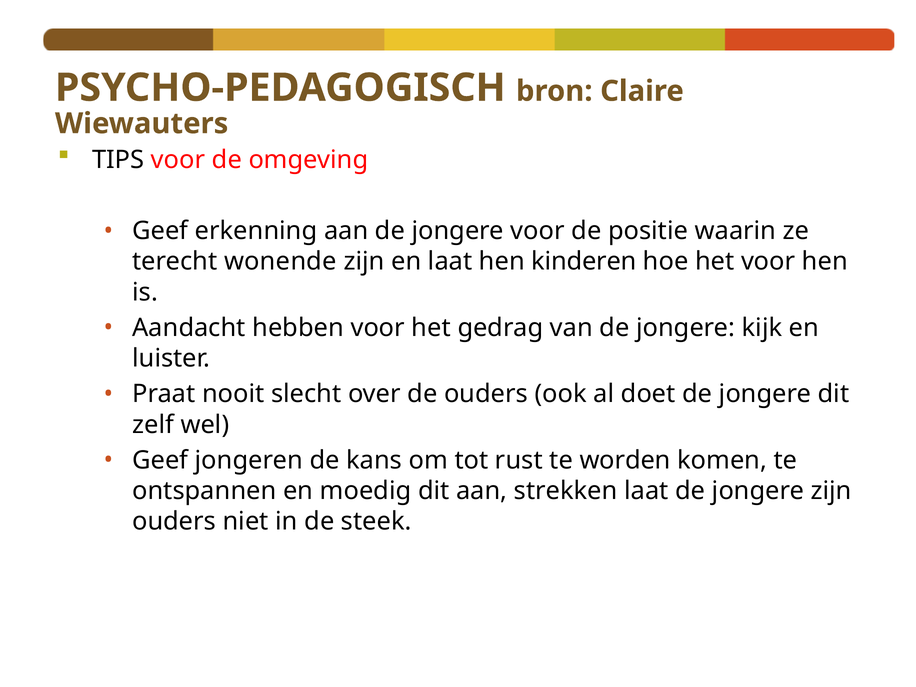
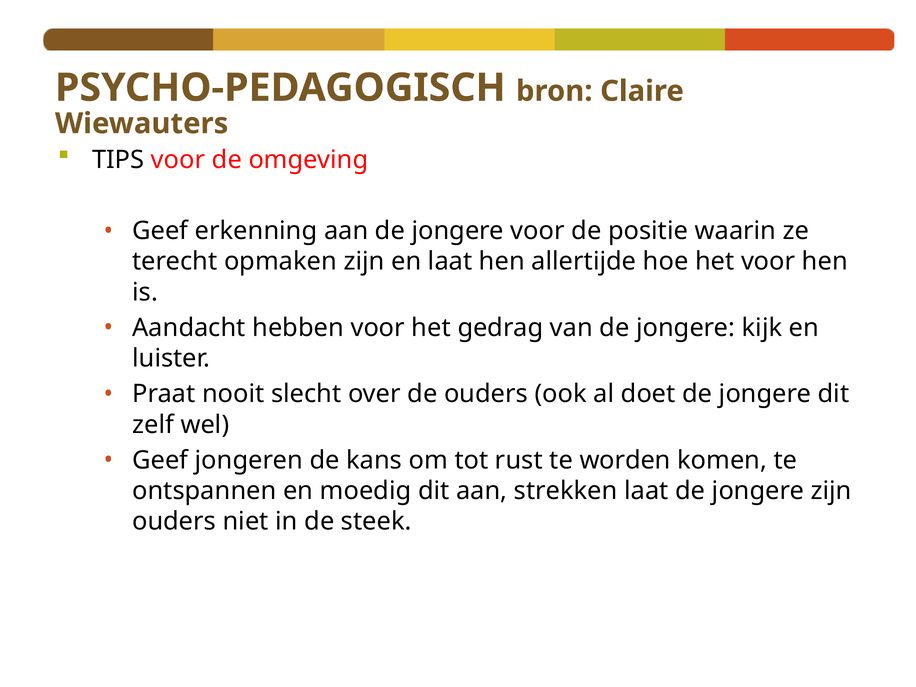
wonende: wonende -> opmaken (280, 262)
kinderen: kinderen -> allertijde (584, 262)
